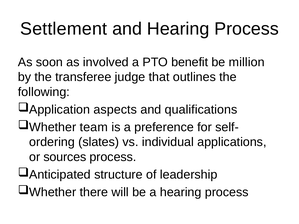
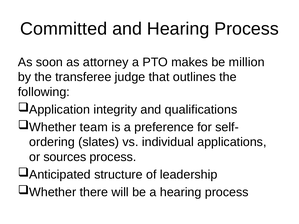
Settlement: Settlement -> Committed (64, 29)
involved: involved -> attorney (106, 62)
benefit: benefit -> makes (190, 62)
aspects: aspects -> integrity (115, 110)
